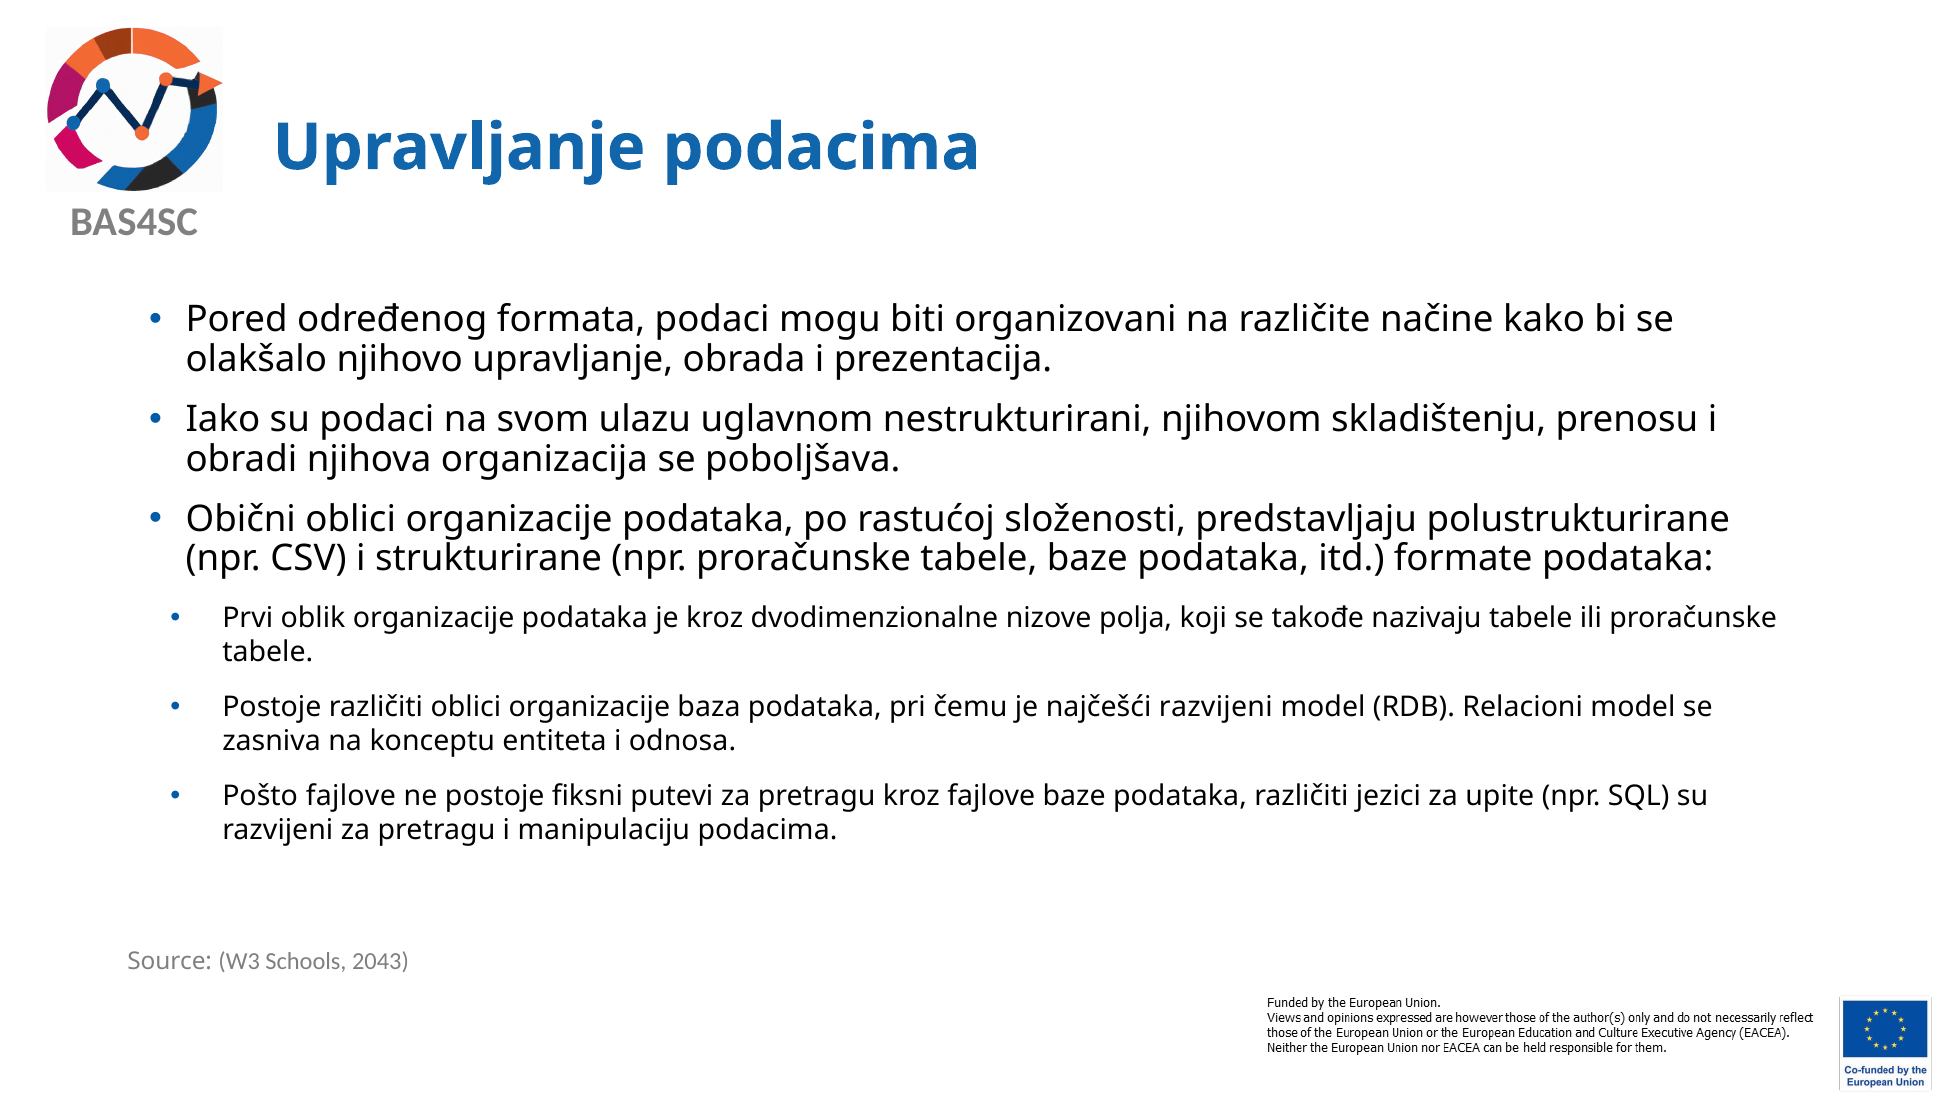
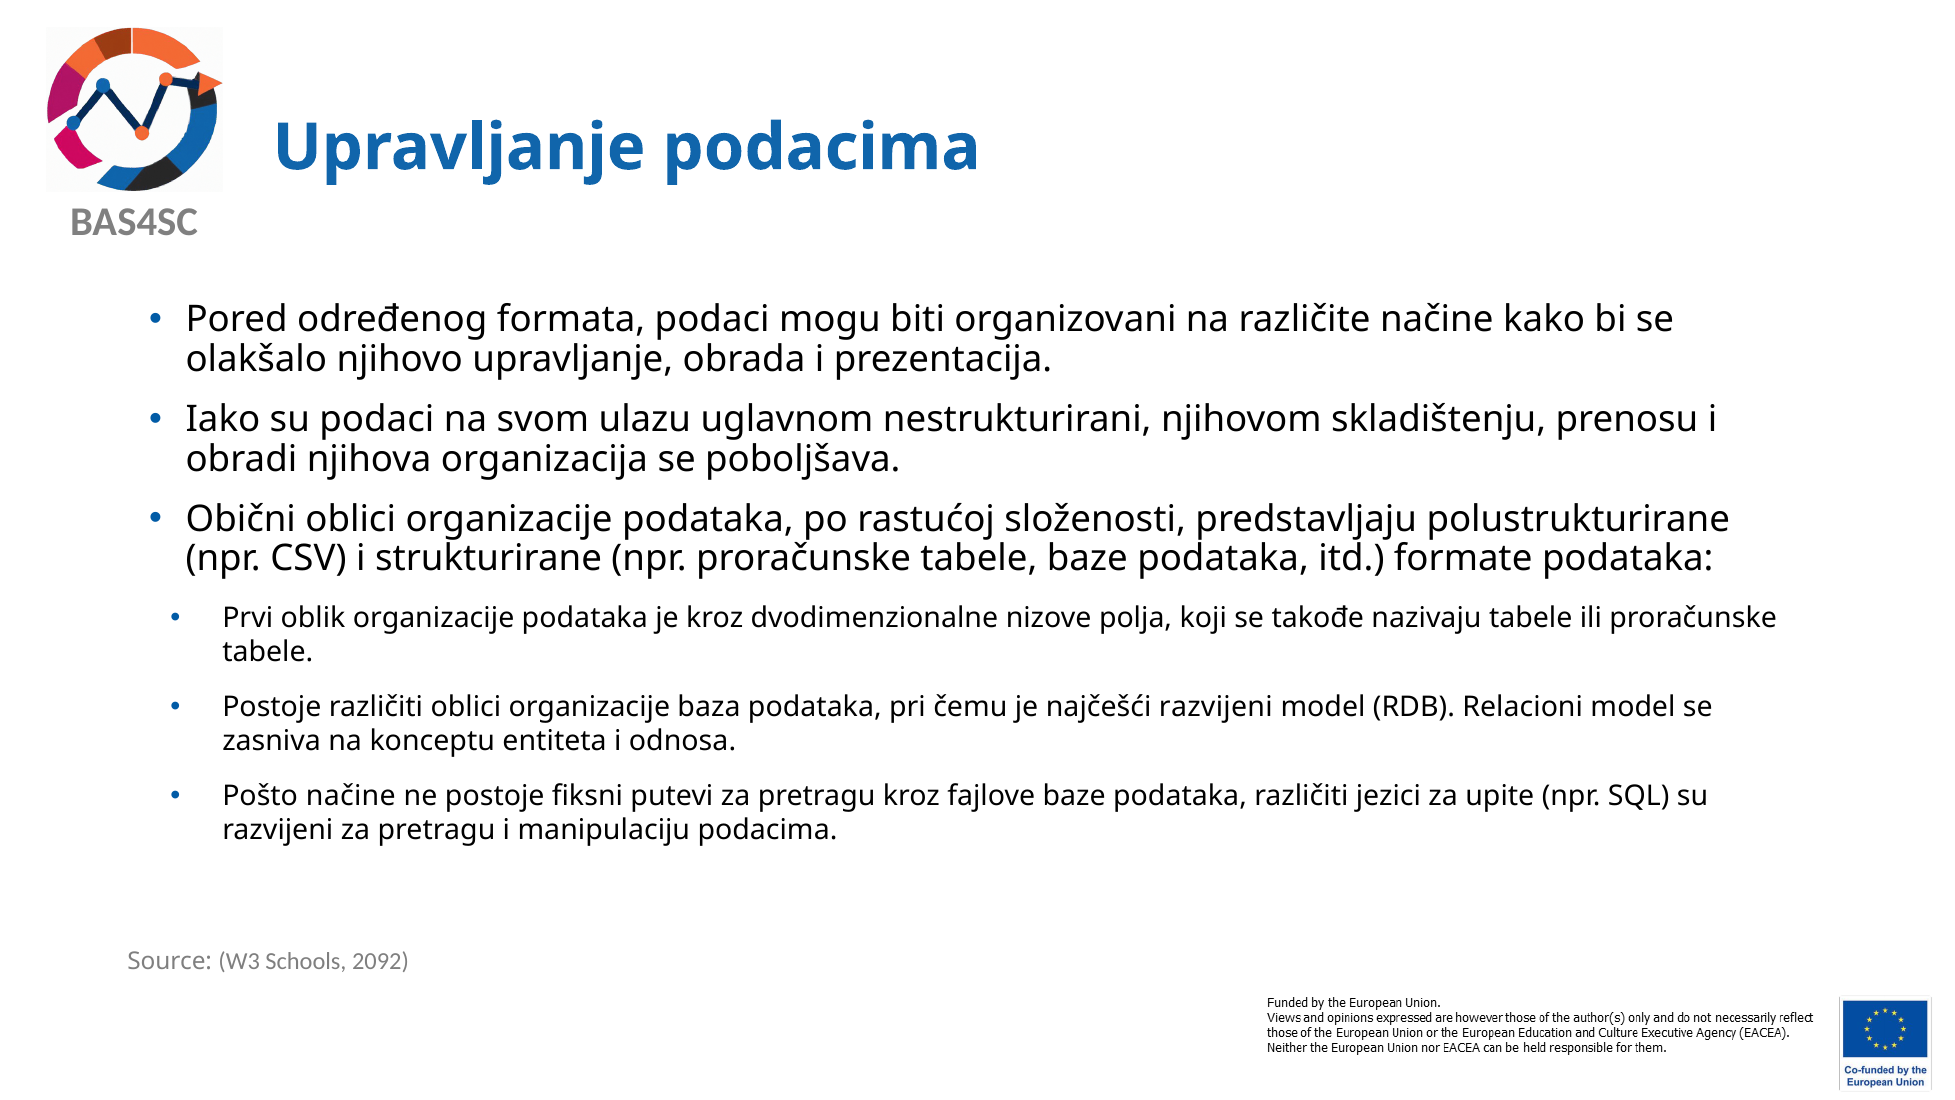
Pošto fajlove: fajlove -> načine (351, 796)
2043: 2043 -> 2092 (381, 961)
